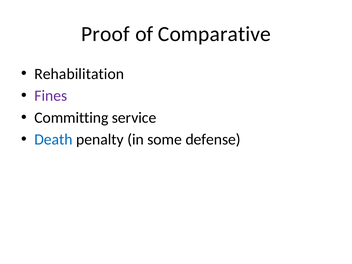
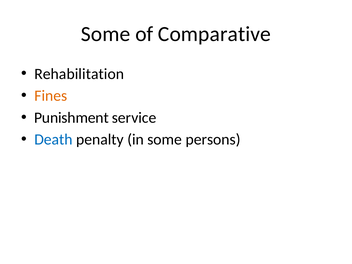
Proof: Proof -> Some (106, 34)
Fines colour: purple -> orange (51, 96)
Committing: Committing -> Punishment (71, 118)
defense: defense -> persons (213, 140)
